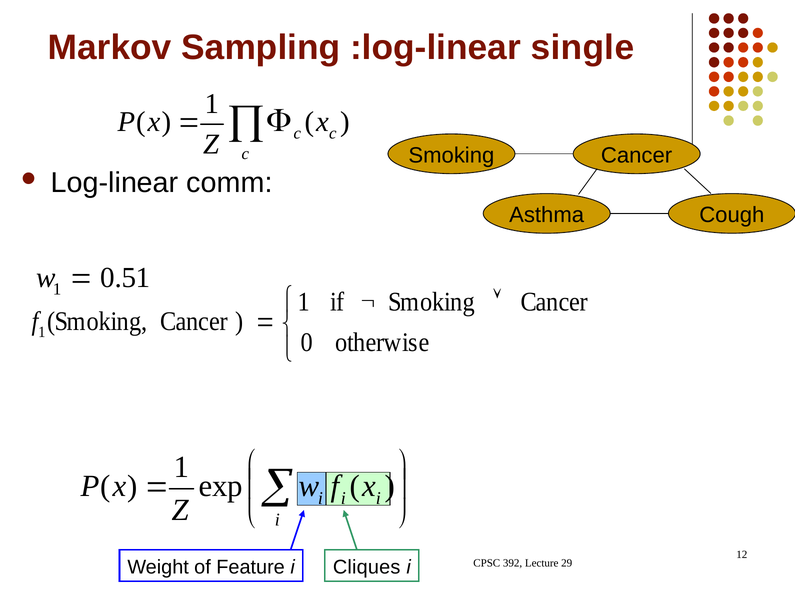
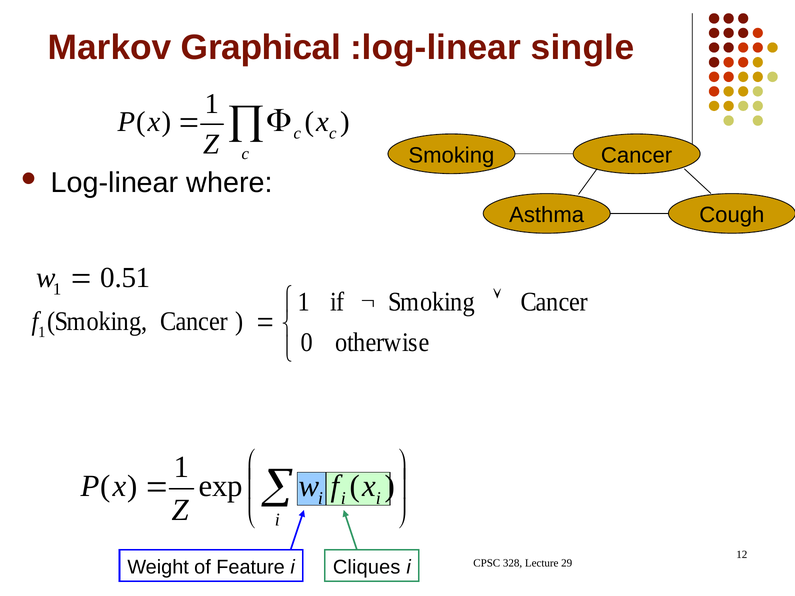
Sampling: Sampling -> Graphical (261, 48)
comm: comm -> where (230, 183)
392: 392 -> 328 (513, 563)
